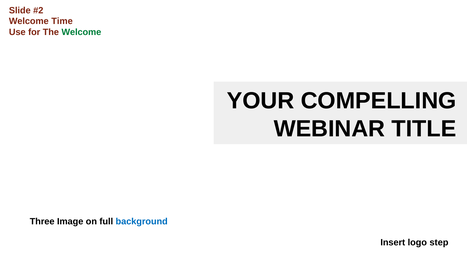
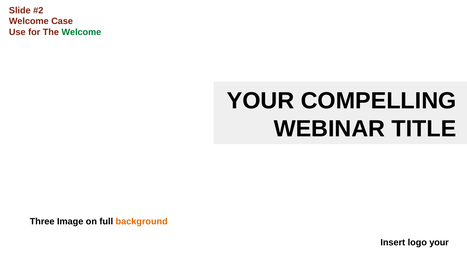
Time: Time -> Case (62, 21)
background colour: blue -> orange (142, 221)
logo step: step -> your (439, 242)
